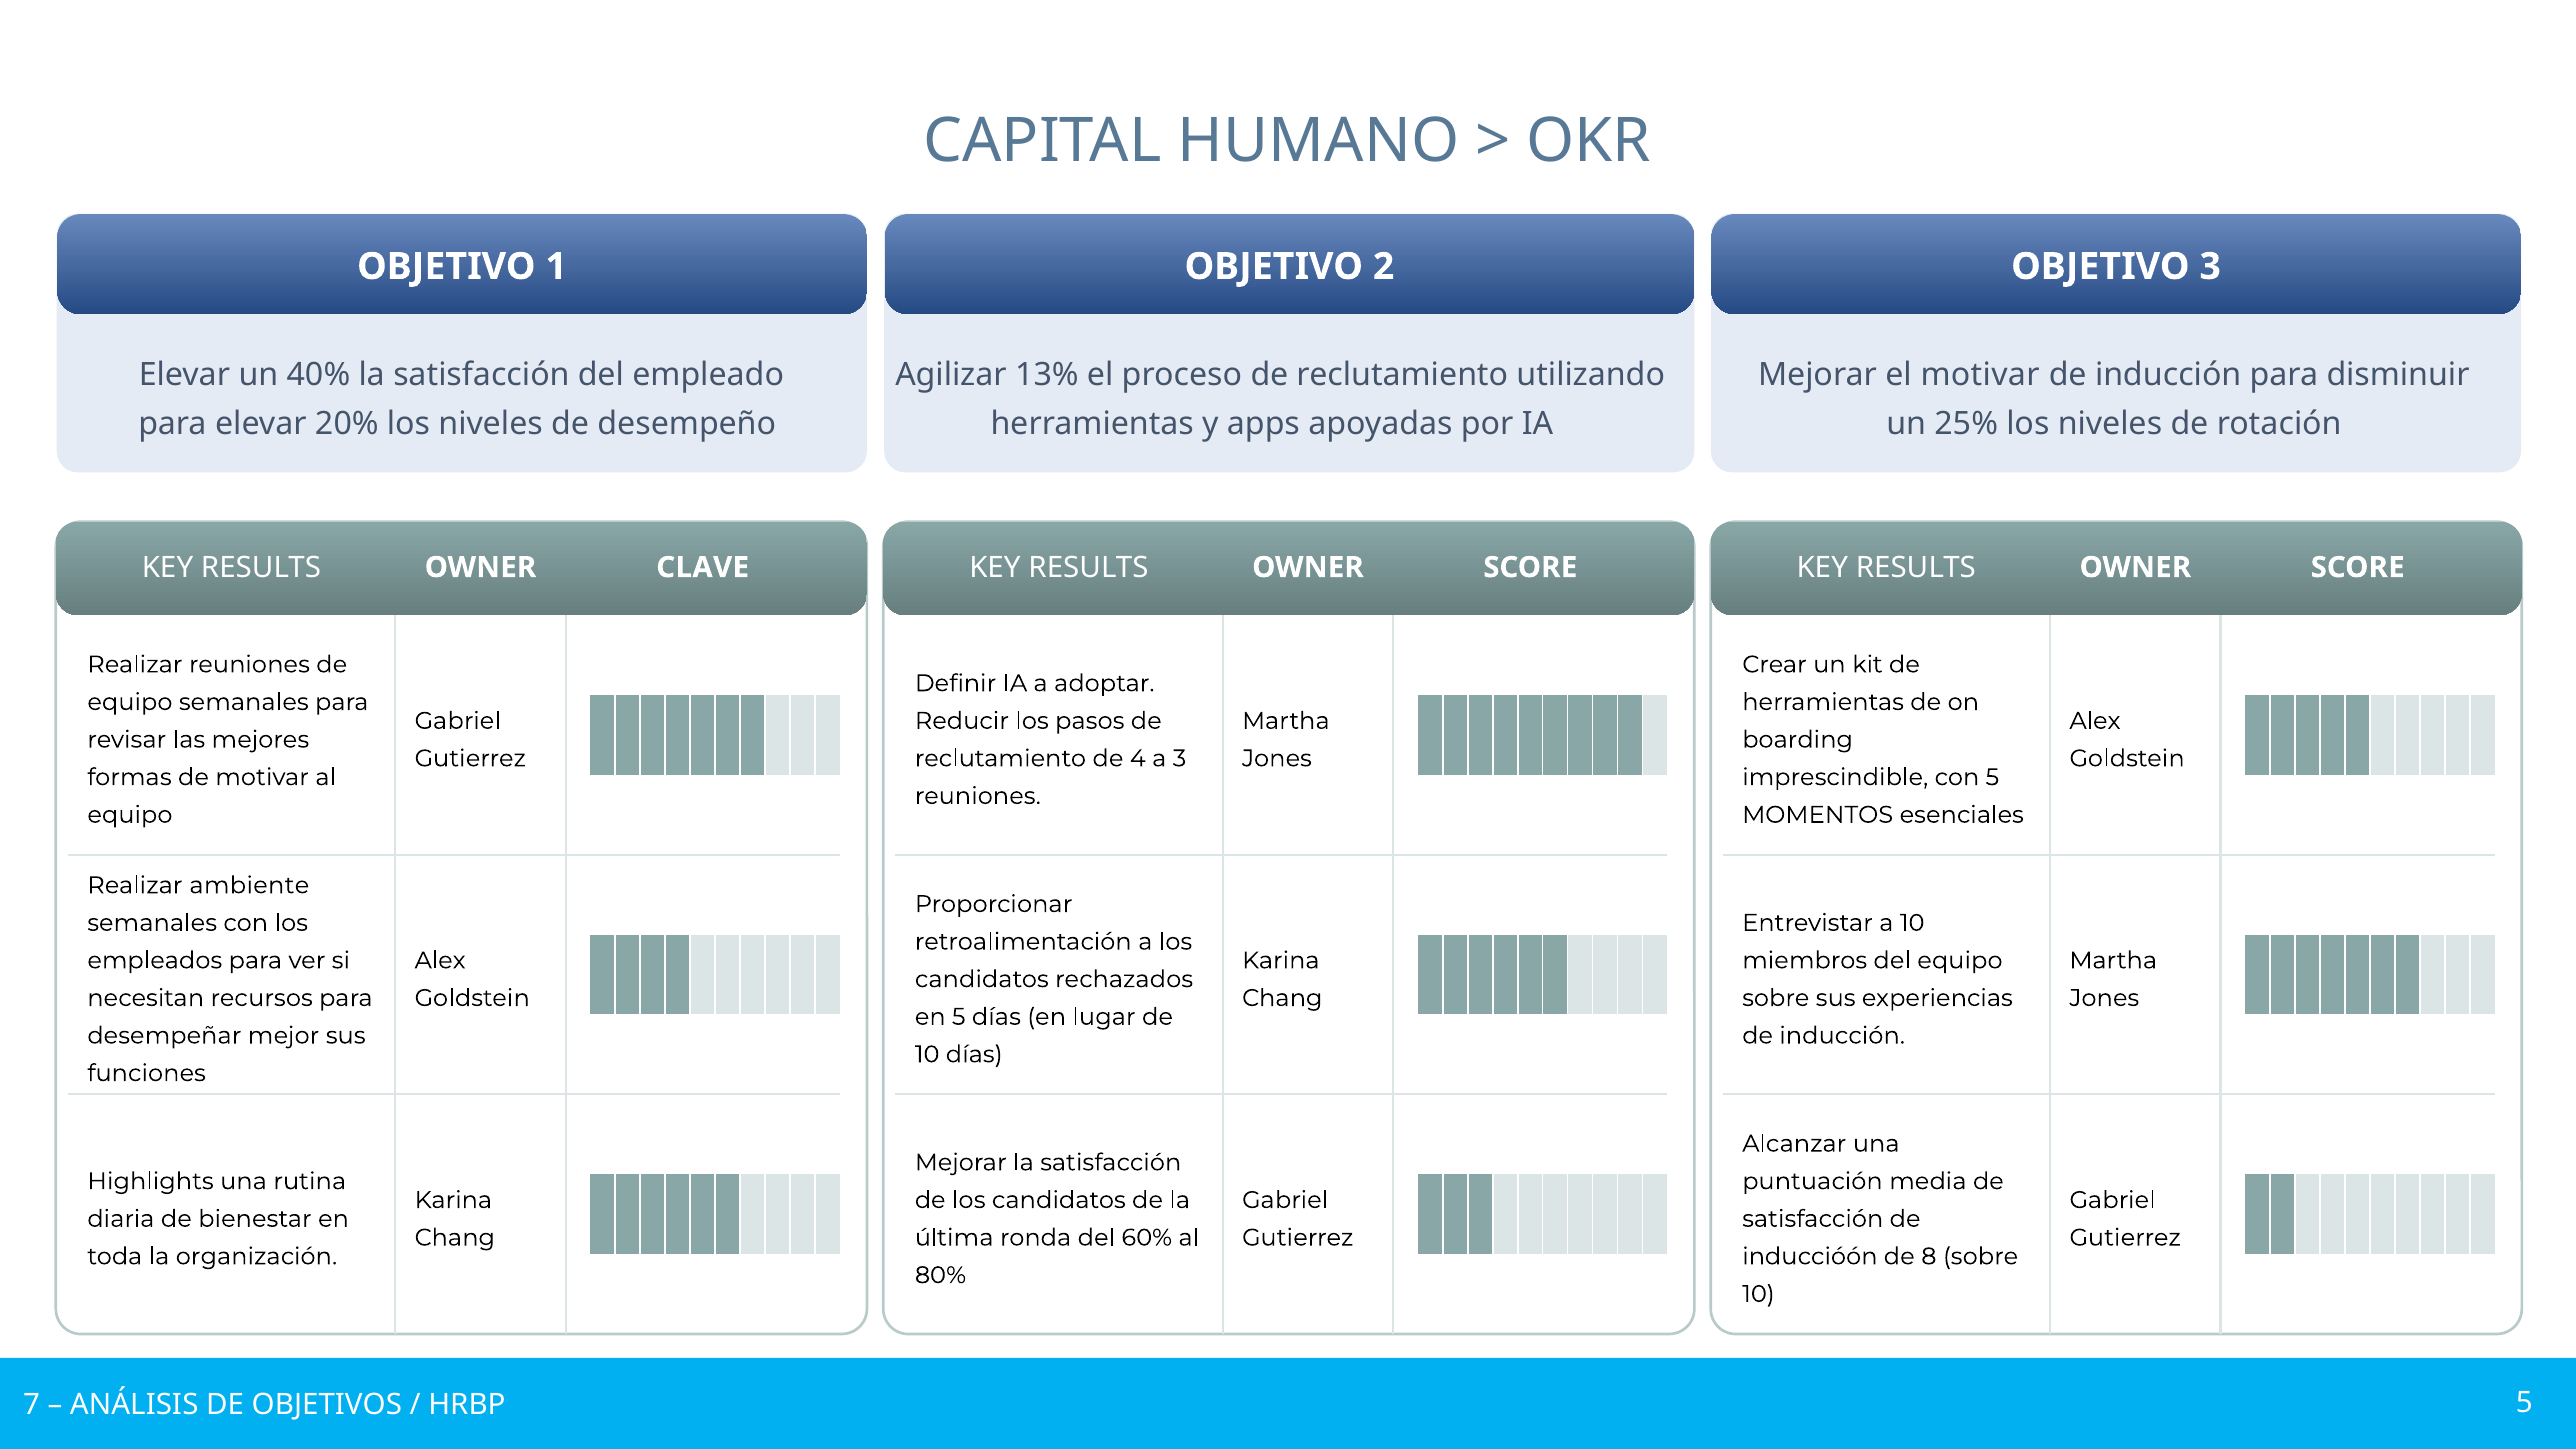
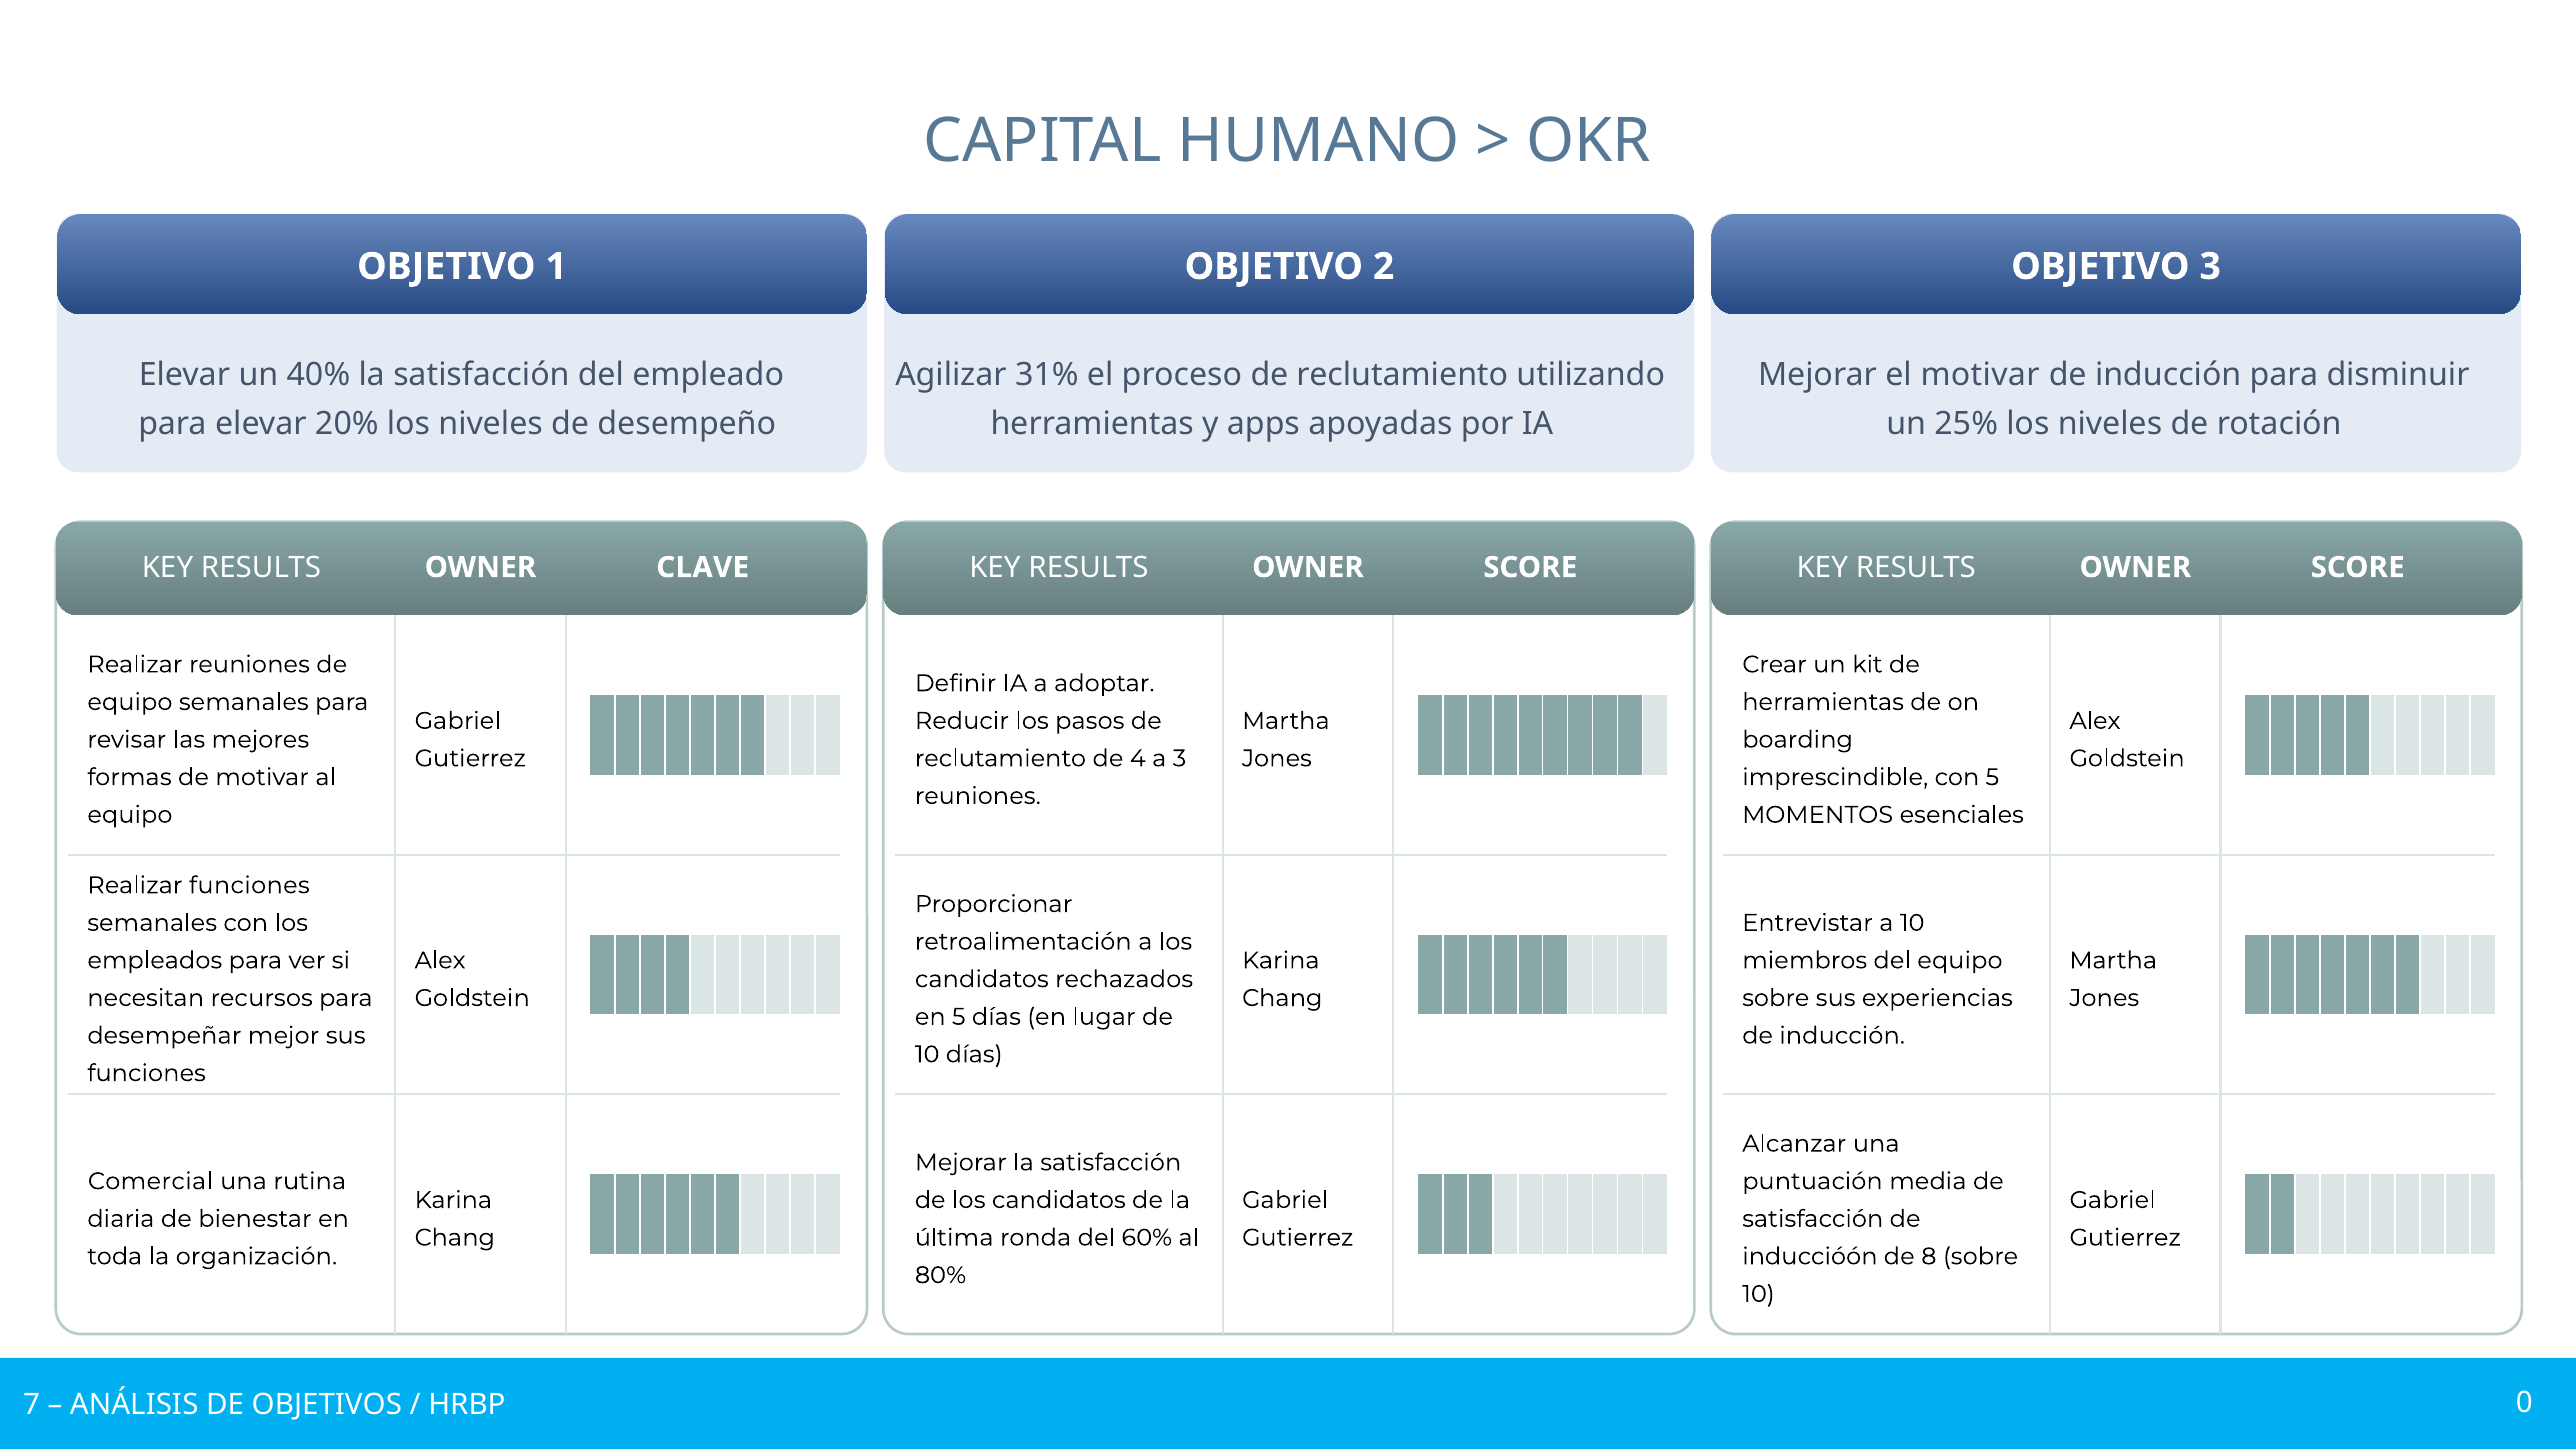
13%: 13% -> 31% (1047, 375)
Realizar ambiente: ambiente -> funciones (249, 885)
Highlights: Highlights -> Comercial (150, 1181)
HRBP 5: 5 -> 0 (2524, 1403)
